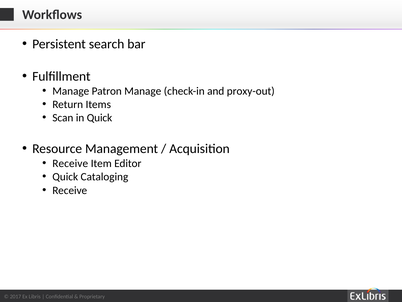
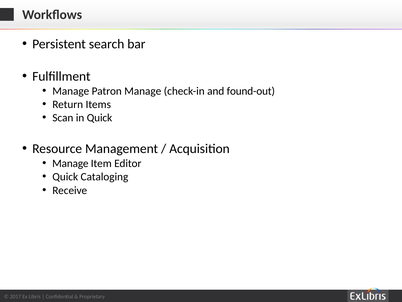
proxy-out: proxy-out -> found-out (251, 91)
Receive: Receive -> Manage (70, 163)
